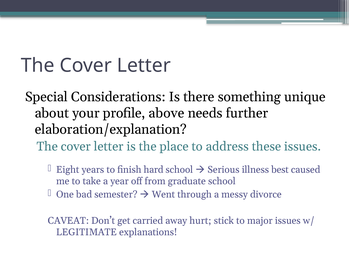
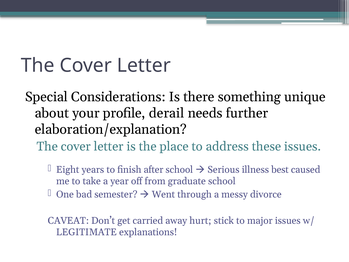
above: above -> derail (167, 113)
hard: hard -> after (154, 169)
